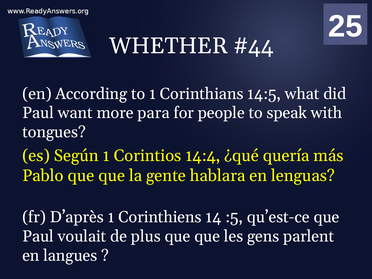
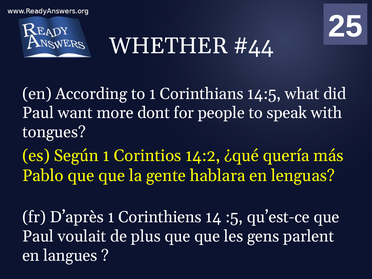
para: para -> dont (154, 113)
14:4: 14:4 -> 14:2 (203, 156)
